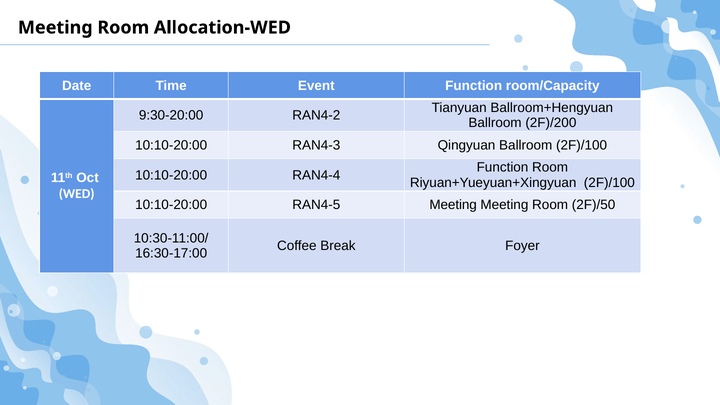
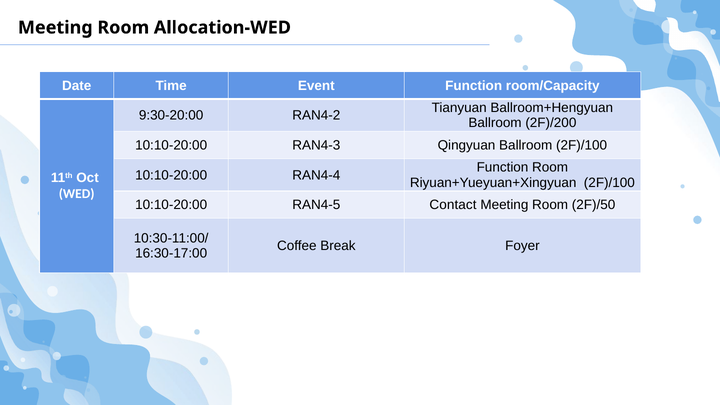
RAN4-5 Meeting: Meeting -> Contact (453, 205)
